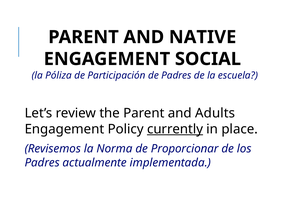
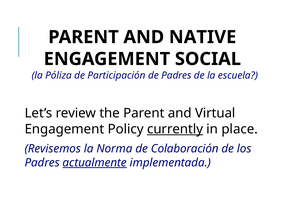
Adults: Adults -> Virtual (215, 113)
Proporcionar: Proporcionar -> Colaboración (185, 148)
actualmente underline: none -> present (95, 162)
